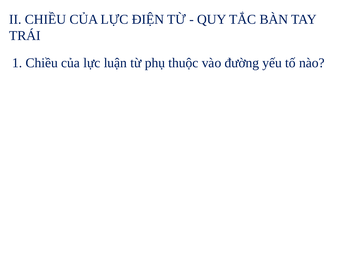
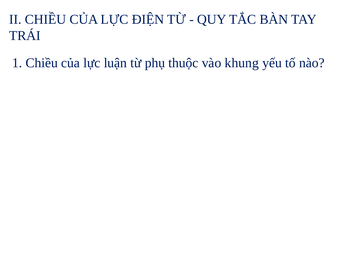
đường: đường -> khung (242, 63)
